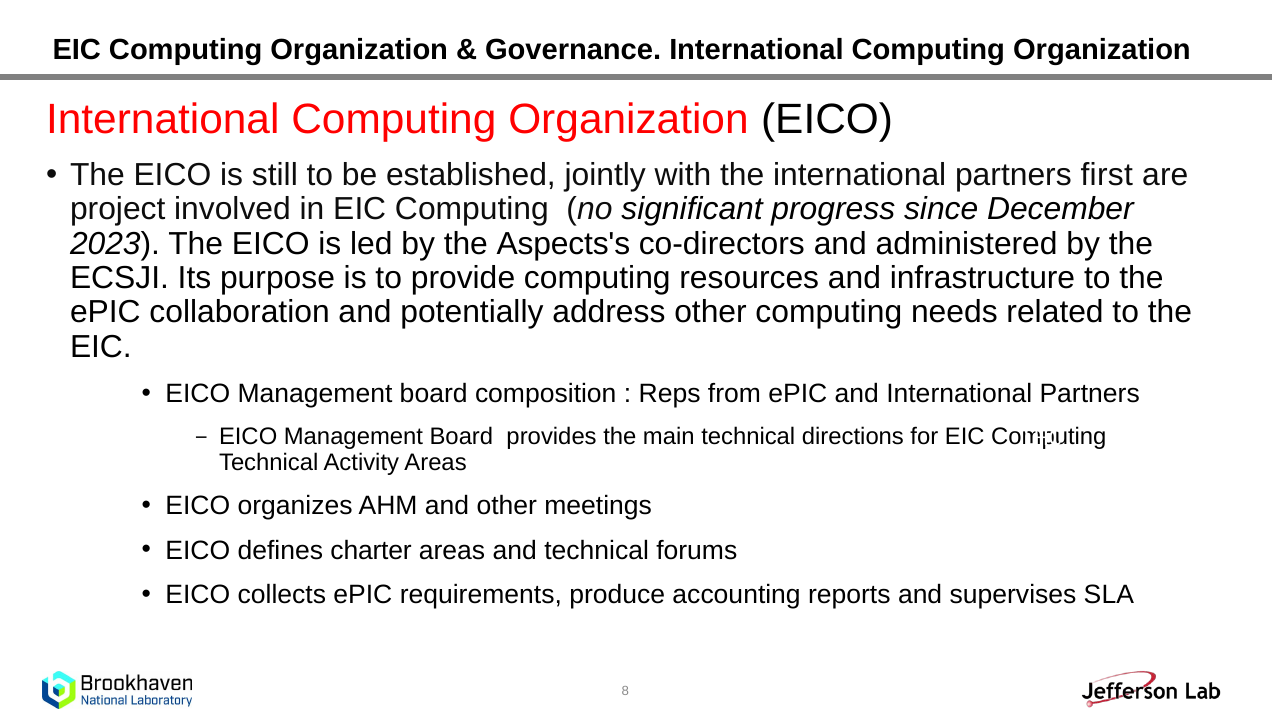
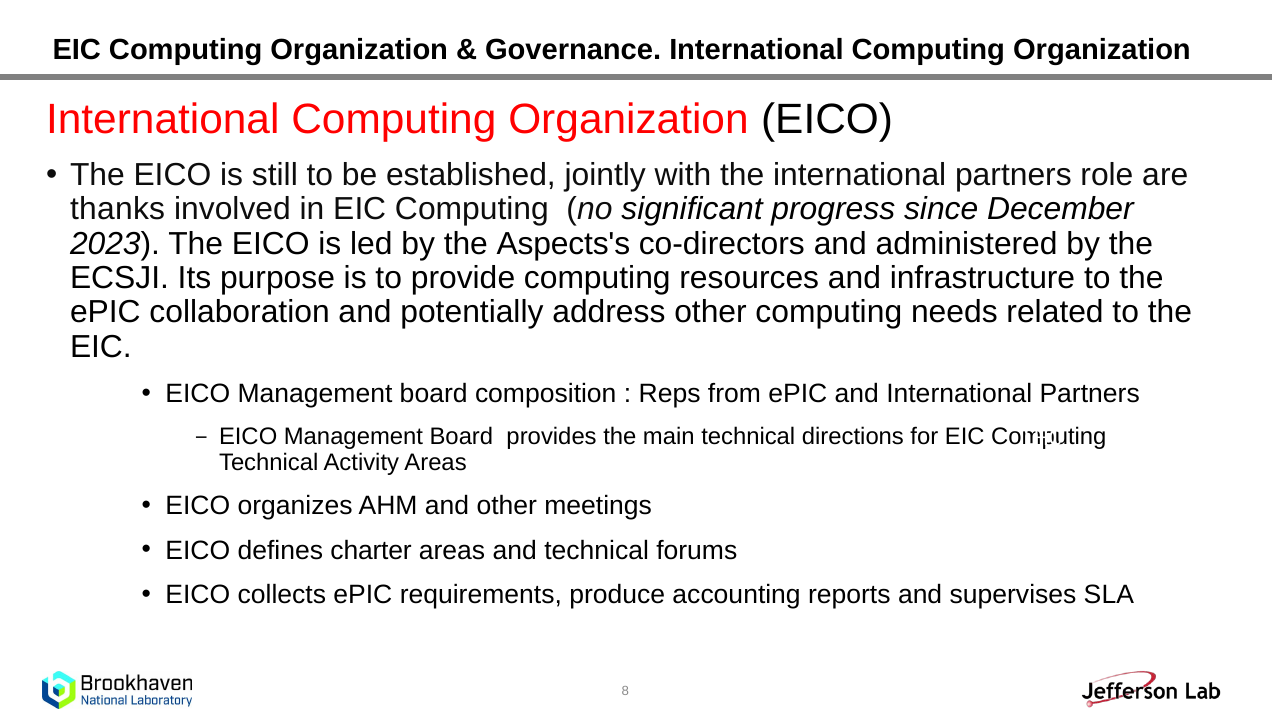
first: first -> role (1107, 175)
project: project -> thanks (118, 210)
